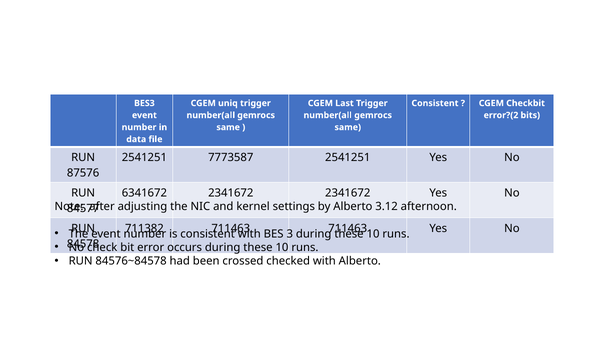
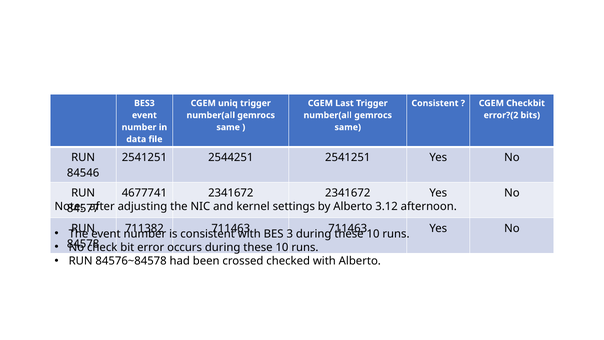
7773587: 7773587 -> 2544251 (231, 158)
87576: 87576 -> 84546 (83, 173)
6341672: 6341672 -> 4677741 (144, 193)
